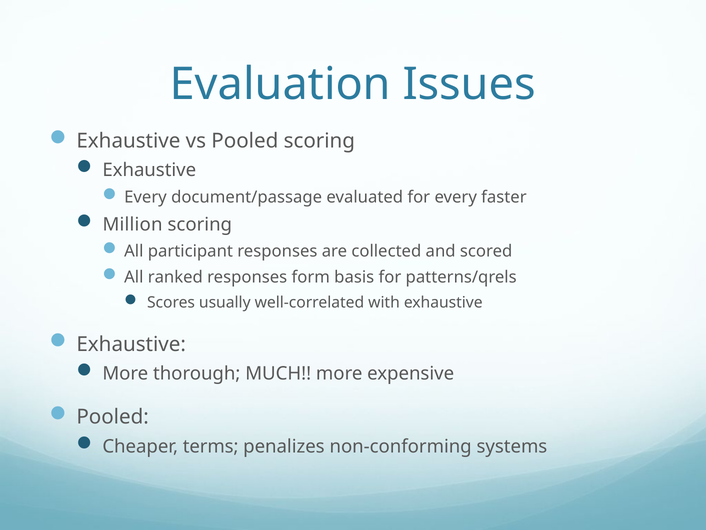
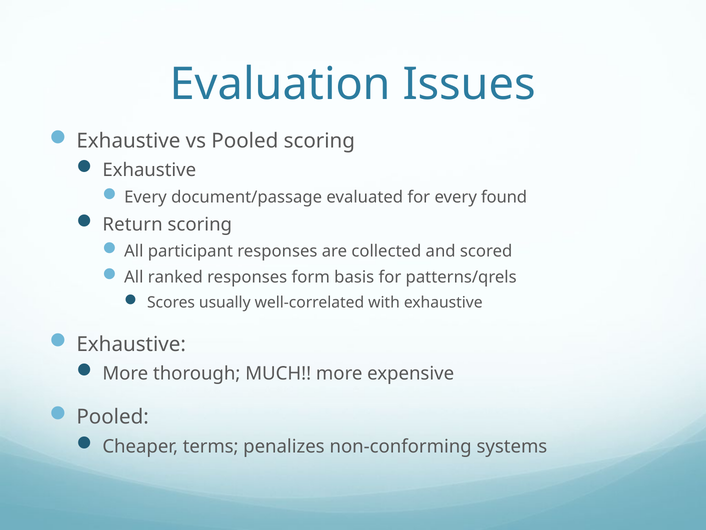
faster: faster -> found (504, 197)
Million: Million -> Return (133, 224)
